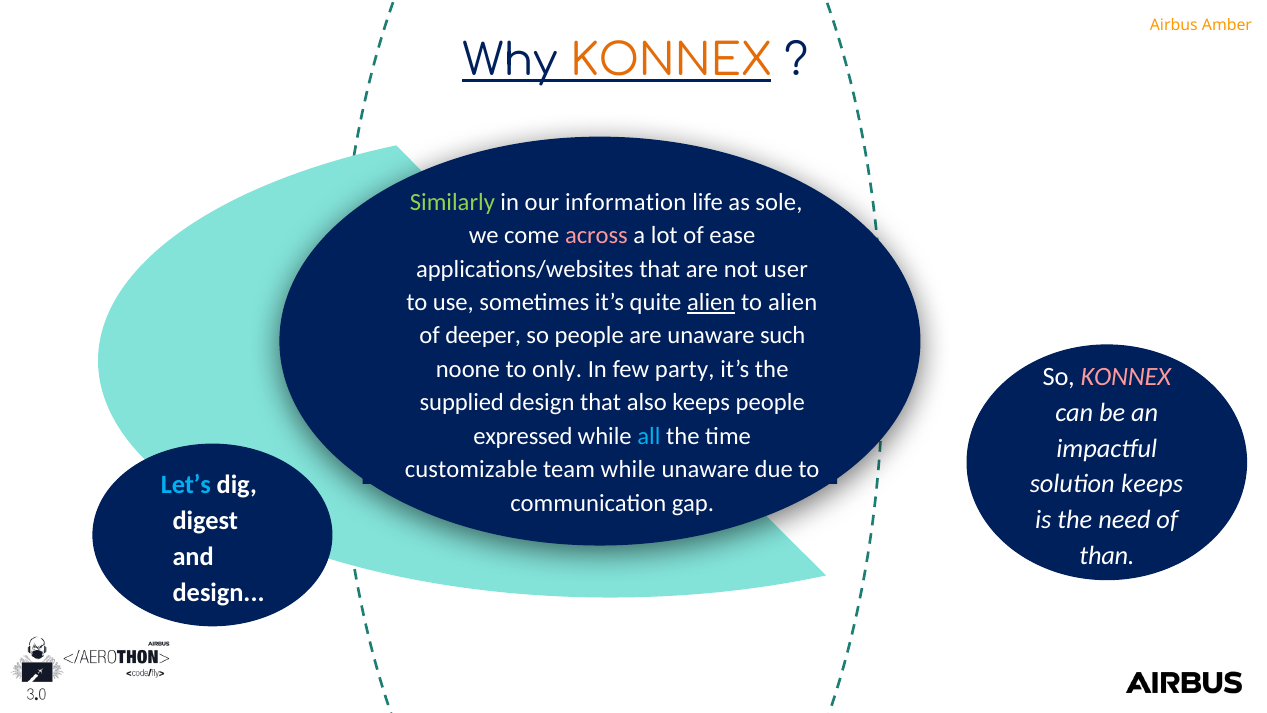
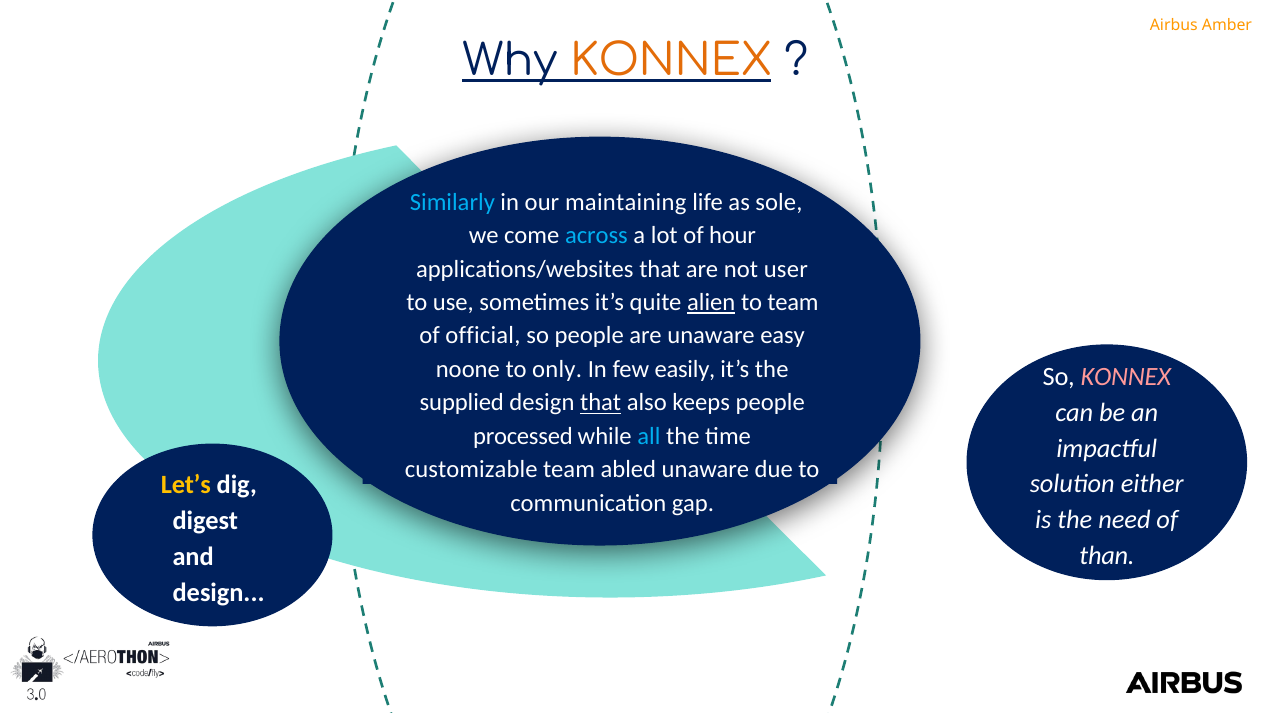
Similarly colour: light green -> light blue (452, 202)
information: information -> maintaining (626, 202)
across colour: pink -> light blue (596, 235)
ease: ease -> hour (733, 235)
to alien: alien -> team (793, 302)
deeper: deeper -> official (483, 336)
such: such -> easy (783, 336)
party: party -> easily (685, 369)
that underline: none -> present (601, 402)
expressed: expressed -> processed (523, 436)
team while: while -> abled (628, 469)
solution keeps: keeps -> either (1152, 484)
Let’s colour: light blue -> yellow (186, 485)
